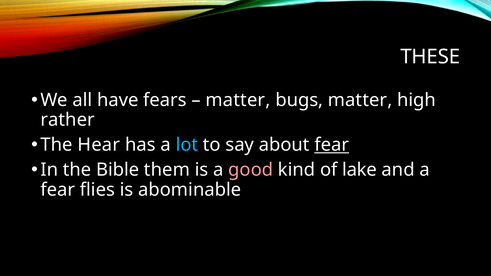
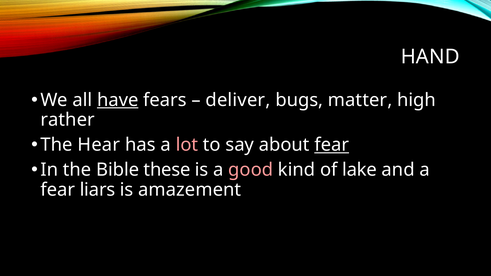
THESE: THESE -> HAND (430, 57)
have underline: none -> present (118, 100)
matter: matter -> deliver (238, 100)
lot colour: light blue -> pink (187, 145)
them: them -> these (167, 170)
flies: flies -> liars (98, 190)
abominable: abominable -> amazement (190, 190)
